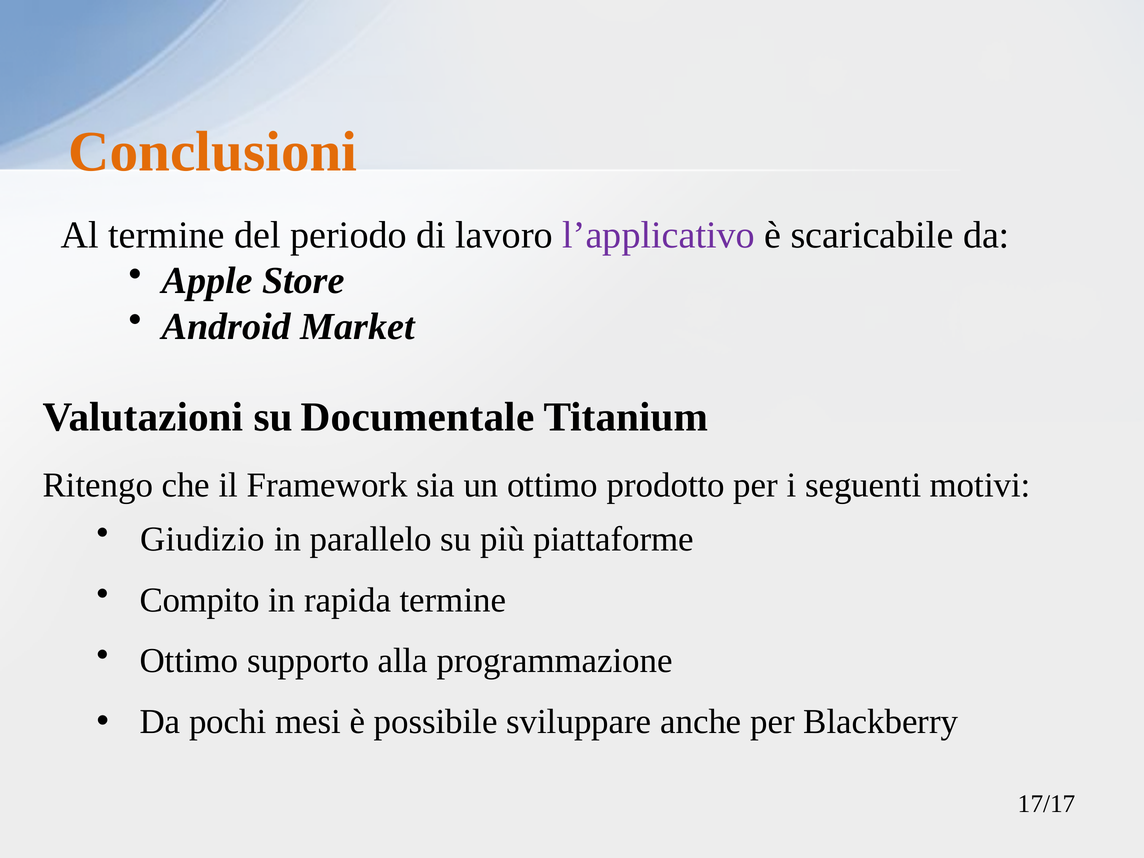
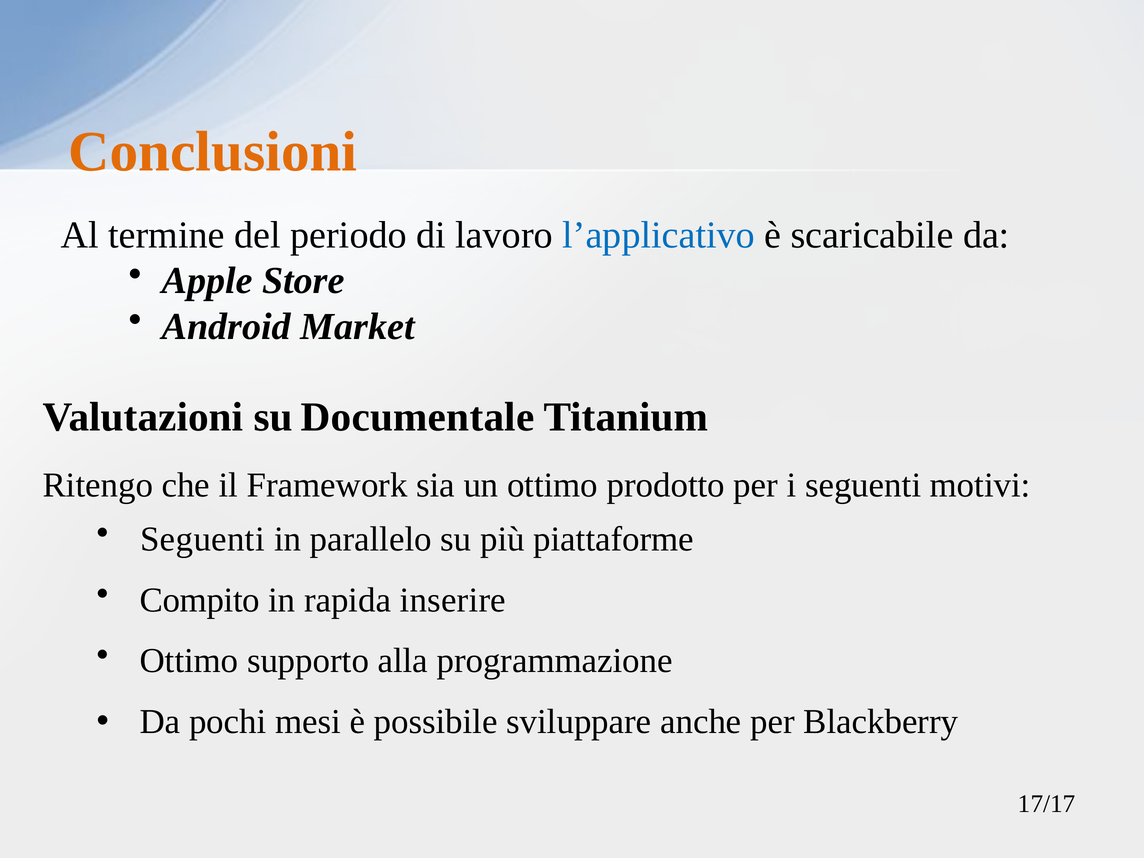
l’applicativo colour: purple -> blue (659, 235)
Giudizio: Giudizio -> Seguenti (202, 539)
rapida termine: termine -> inserire (453, 600)
